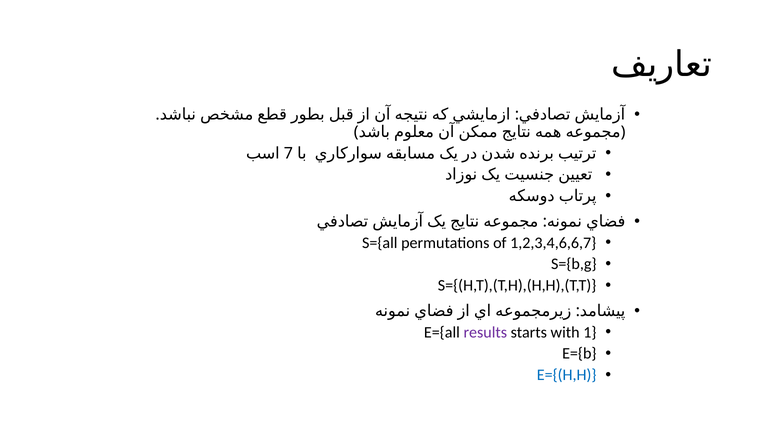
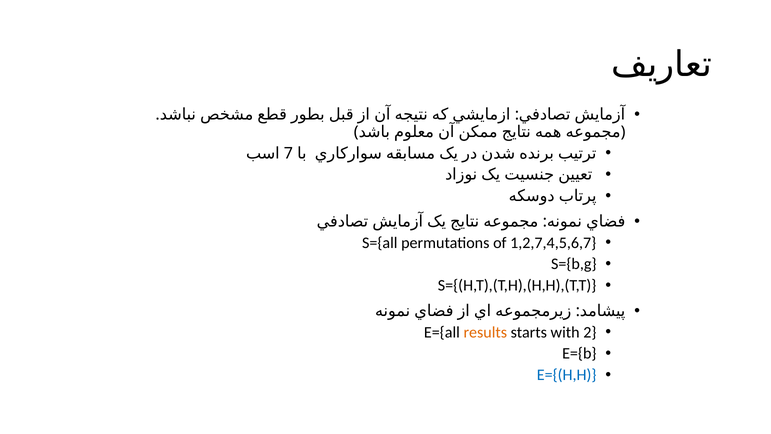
1,2,3,4,6,6,7: 1,2,3,4,6,6,7 -> 1,2,7,4,5,6,7 (553, 243)
results colour: purple -> orange (485, 332)
1: 1 -> 2 (590, 332)
